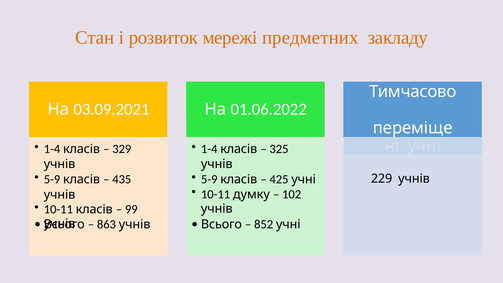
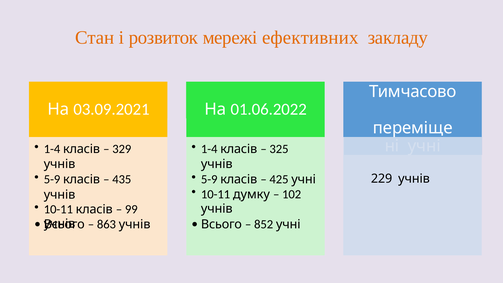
предметних: предметних -> ефективних (310, 38)
